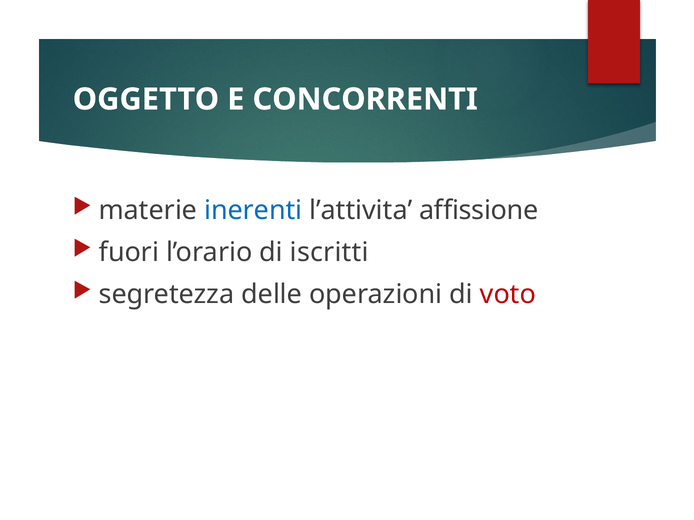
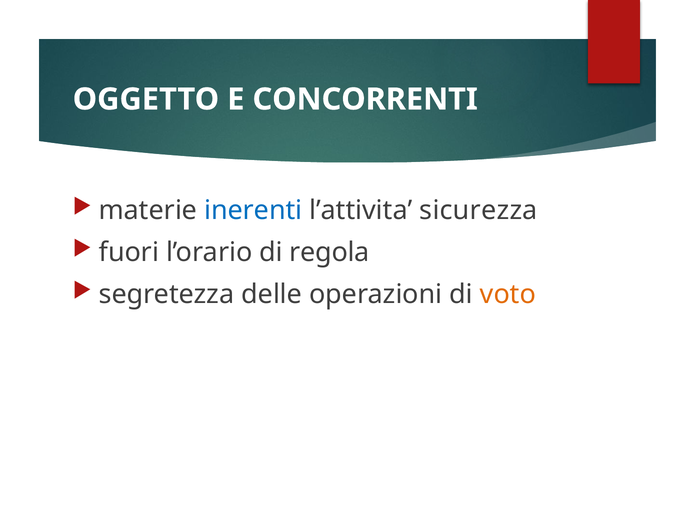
affissione: affissione -> sicurezza (479, 210)
iscritti: iscritti -> regola (329, 253)
voto colour: red -> orange (508, 295)
